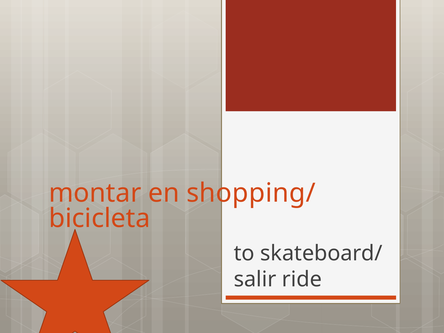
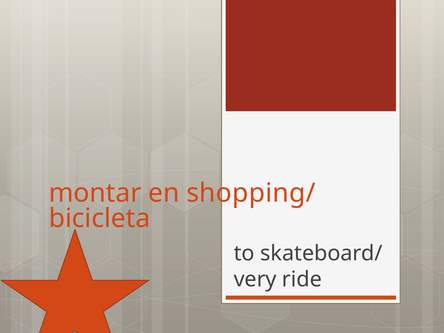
salir: salir -> very (255, 279)
